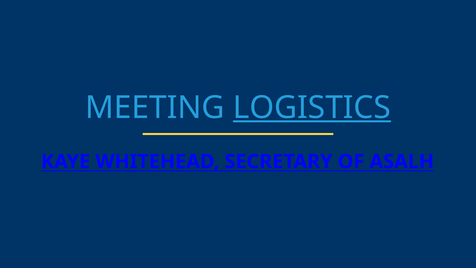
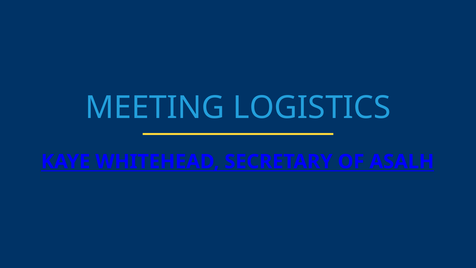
LOGISTICS underline: present -> none (312, 107)
